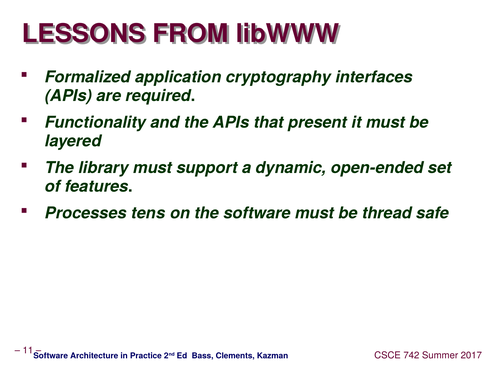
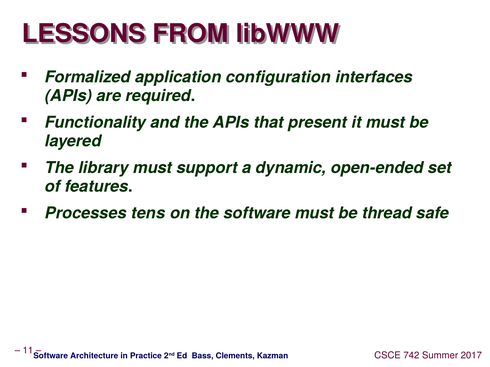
cryptography: cryptography -> configuration (278, 77)
